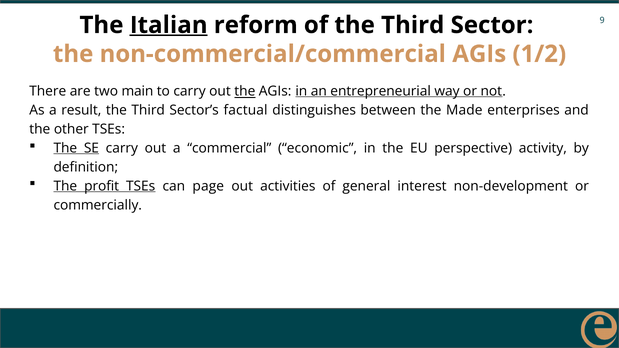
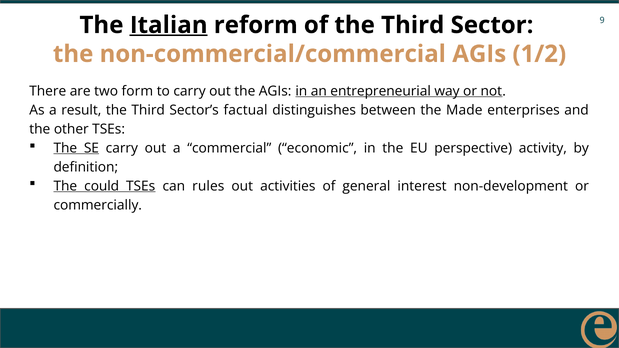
main: main -> form (137, 92)
the underline: present -> none (245, 92)
profit: profit -> could (102, 186)
page: page -> rules (208, 186)
